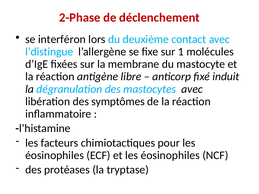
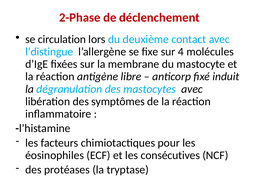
interféron: interféron -> circulation (62, 39)
1: 1 -> 4 (181, 52)
et les éosinophiles: éosinophiles -> consécutives (170, 155)
